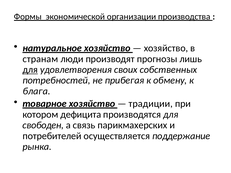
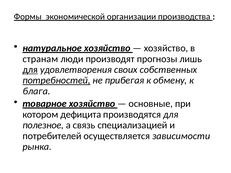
потребностей underline: none -> present (56, 80)
традиции: традиции -> основные (151, 104)
свободен: свободен -> полезное (43, 125)
парикмахерских: парикмахерских -> специализацией (132, 125)
поддержание: поддержание -> зависимости (181, 136)
